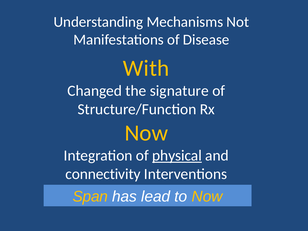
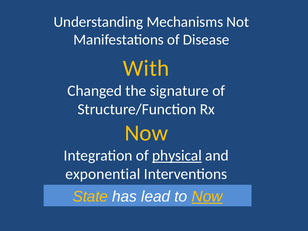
connectivity: connectivity -> exponential (103, 174)
Span: Span -> State (90, 197)
Now underline: none -> present (207, 197)
